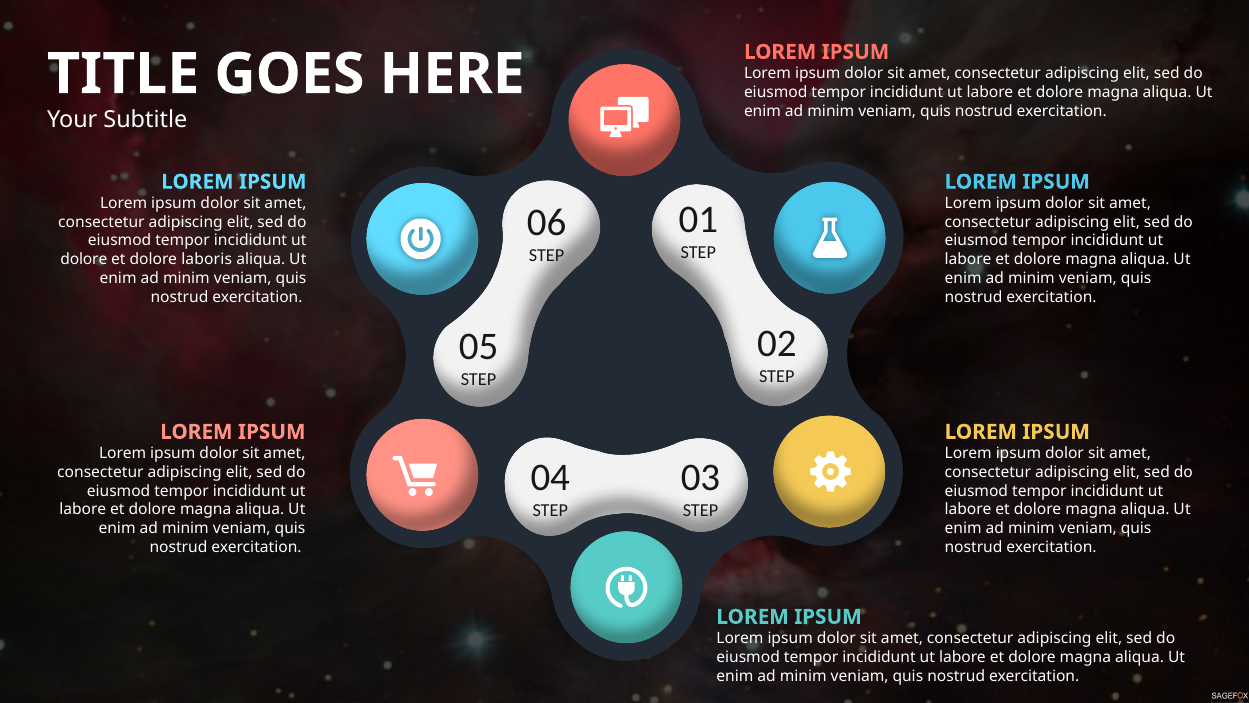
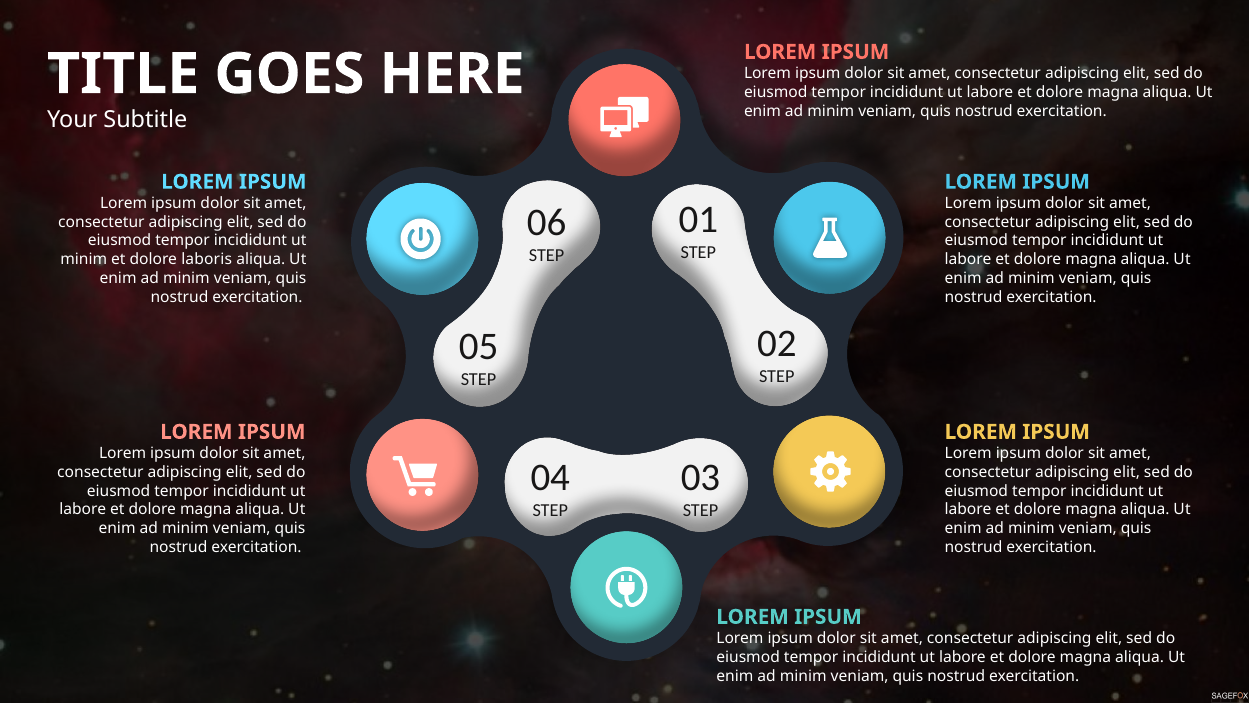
dolore: dolore -> minim (84, 259)
